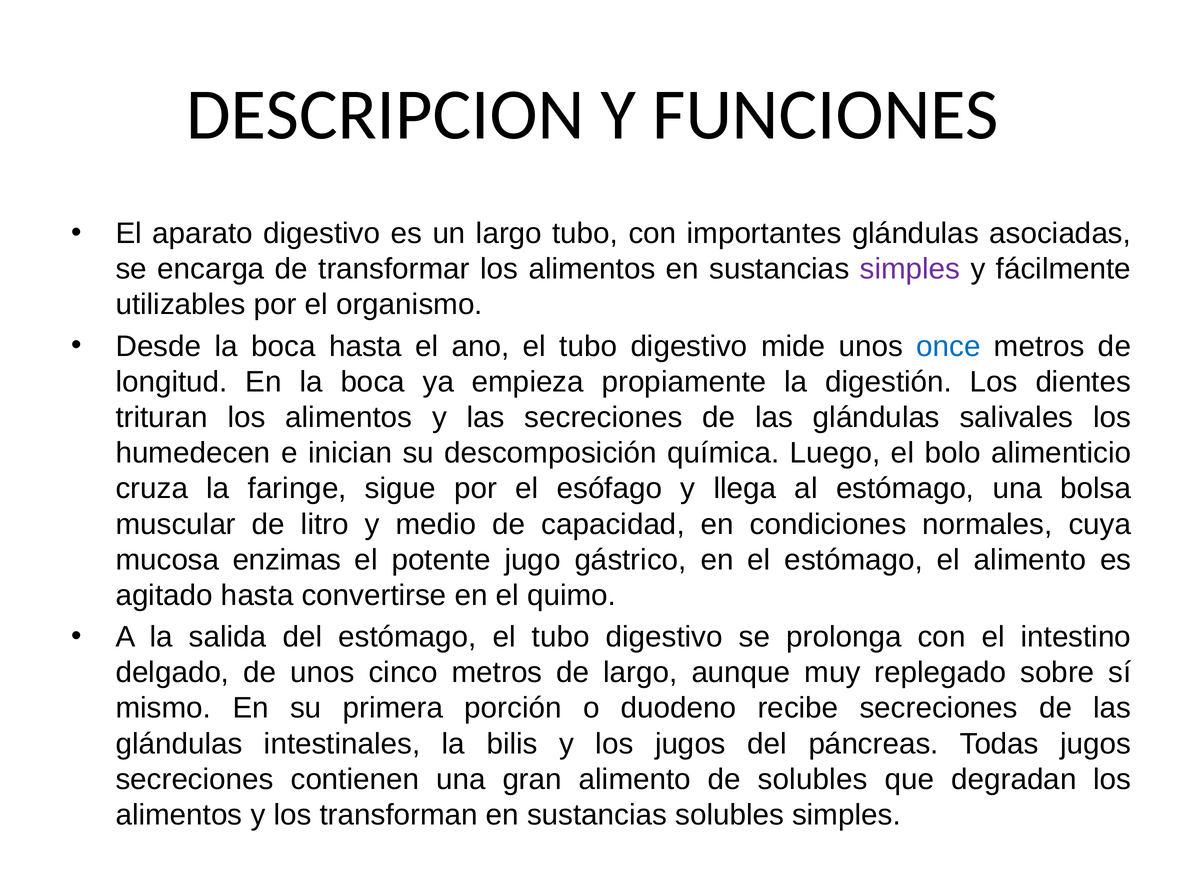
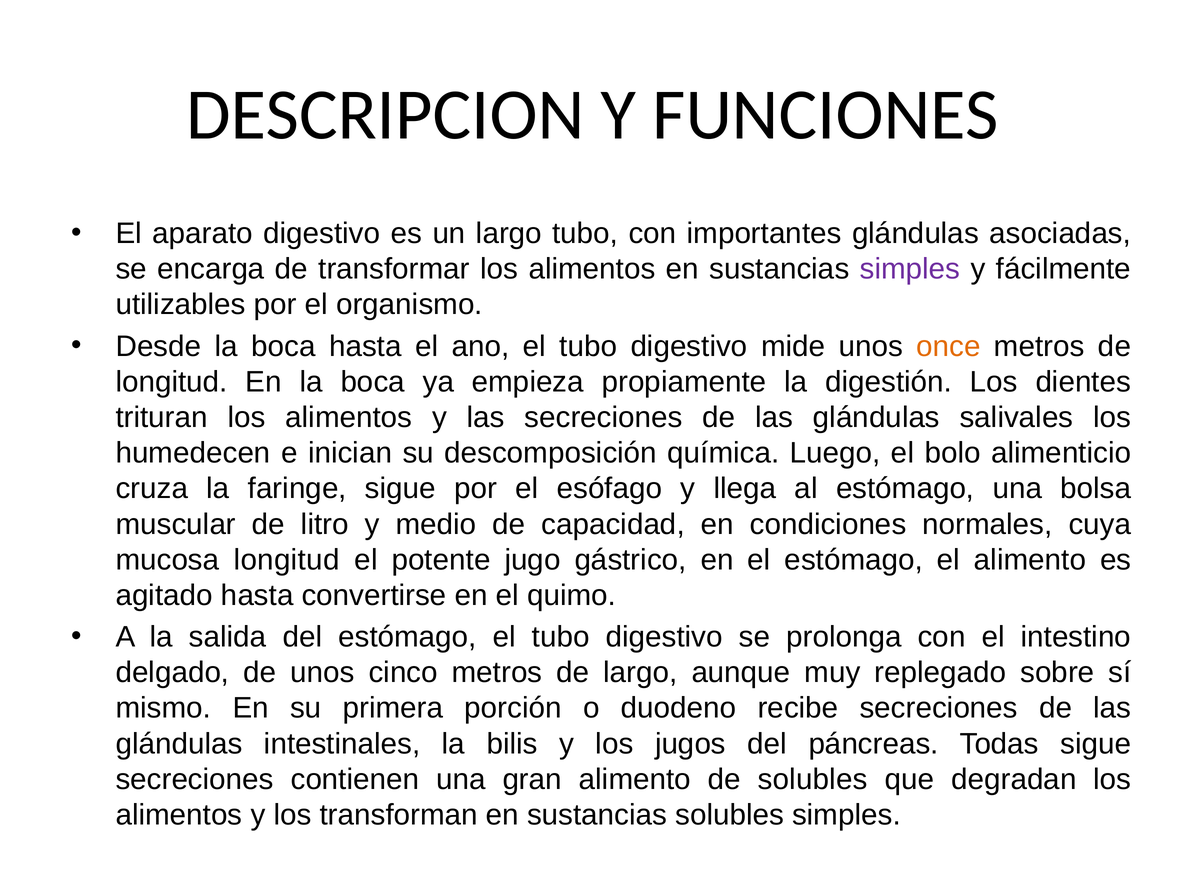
once colour: blue -> orange (948, 346)
mucosa enzimas: enzimas -> longitud (287, 559)
Todas jugos: jugos -> sigue (1096, 743)
